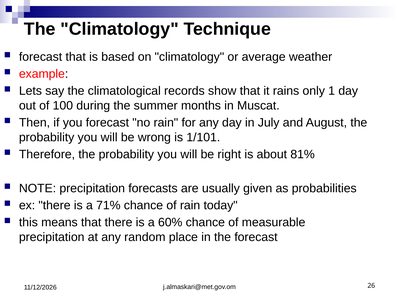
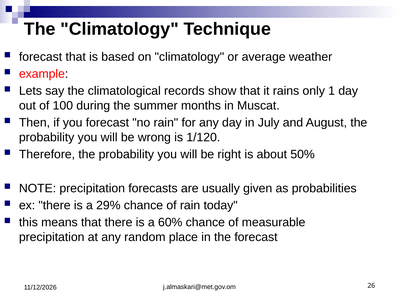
1/101: 1/101 -> 1/120 (203, 137)
81%: 81% -> 50% (303, 154)
71%: 71% -> 29% (108, 206)
